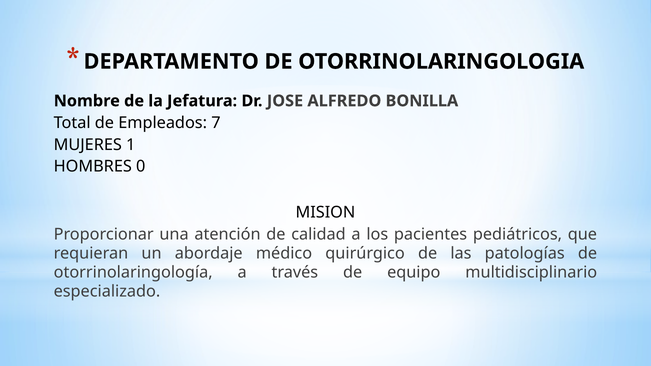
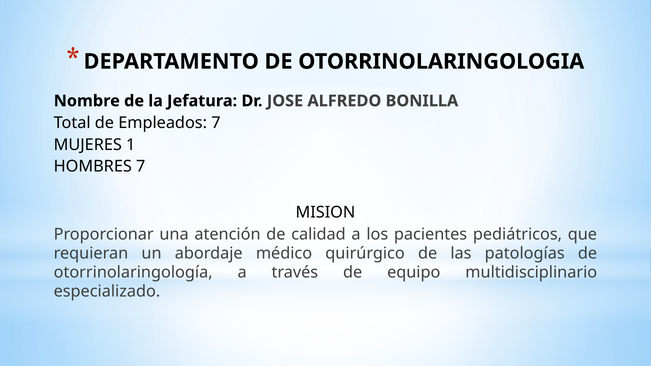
HOMBRES 0: 0 -> 7 (141, 167)
